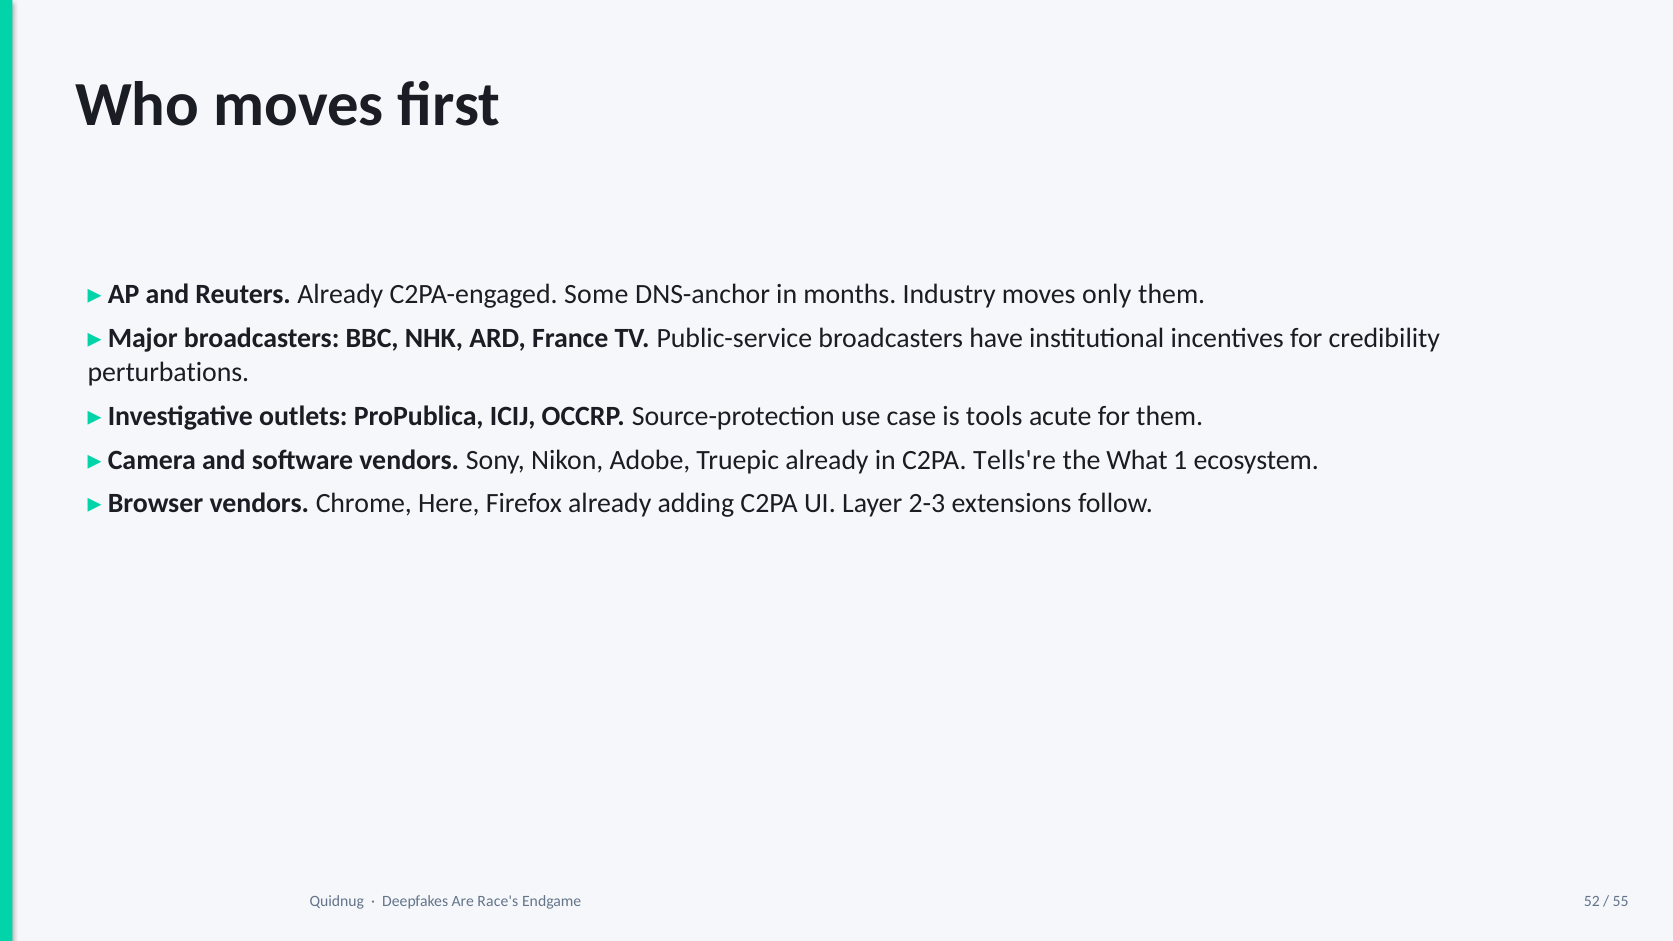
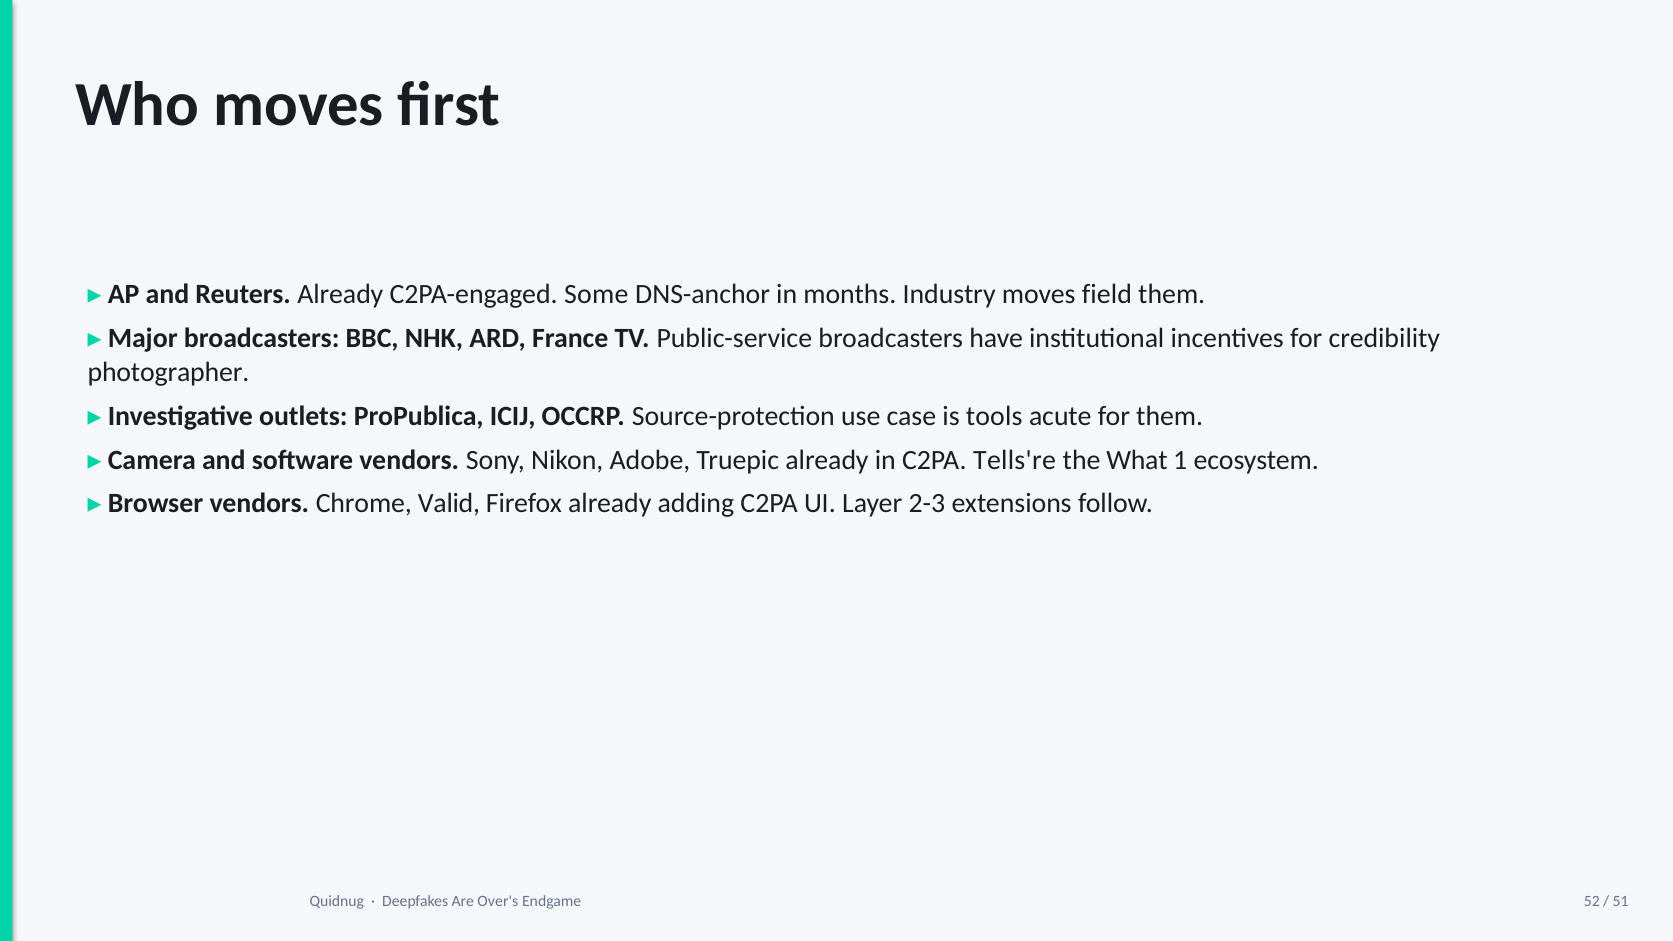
only: only -> field (1107, 295)
perturbations: perturbations -> photographer (168, 372)
Here: Here -> Valid (449, 504)
Race's: Race's -> Over's (498, 901)
55: 55 -> 51 (1621, 901)
